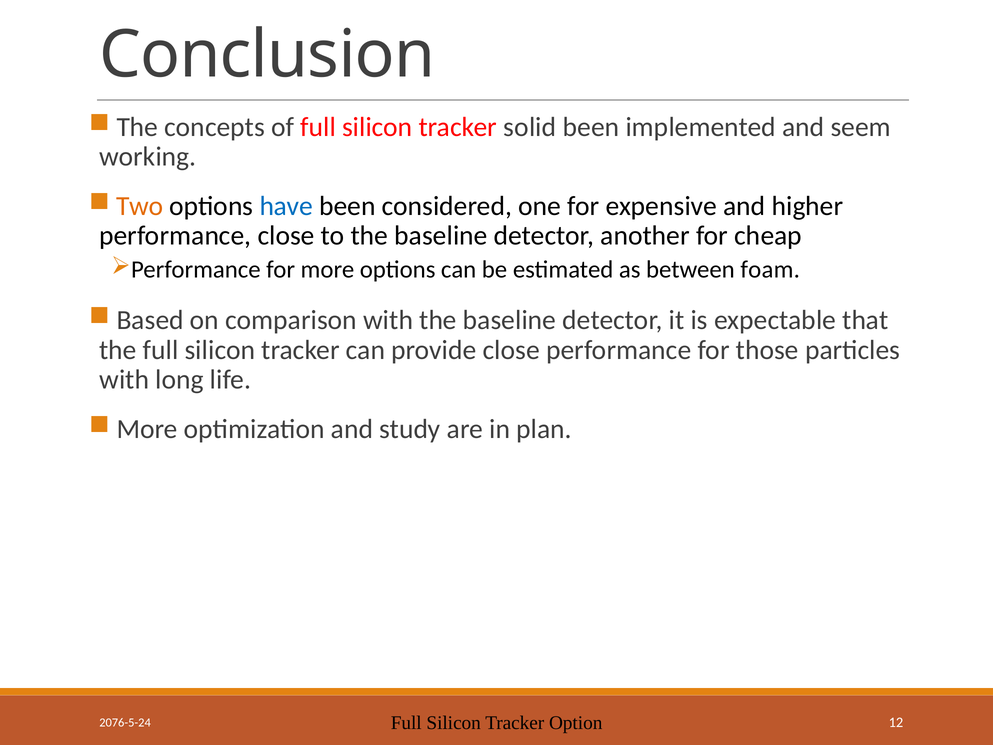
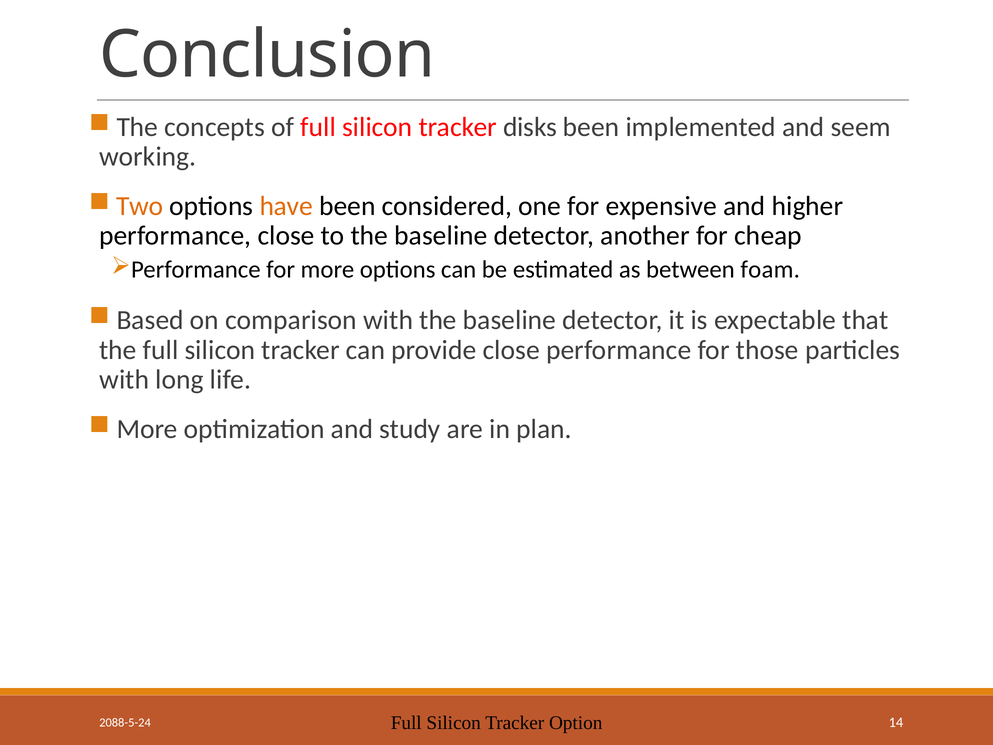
solid: solid -> disks (530, 127)
have colour: blue -> orange (286, 206)
12: 12 -> 14 (896, 722)
2076-5-24: 2076-5-24 -> 2088-5-24 (125, 722)
